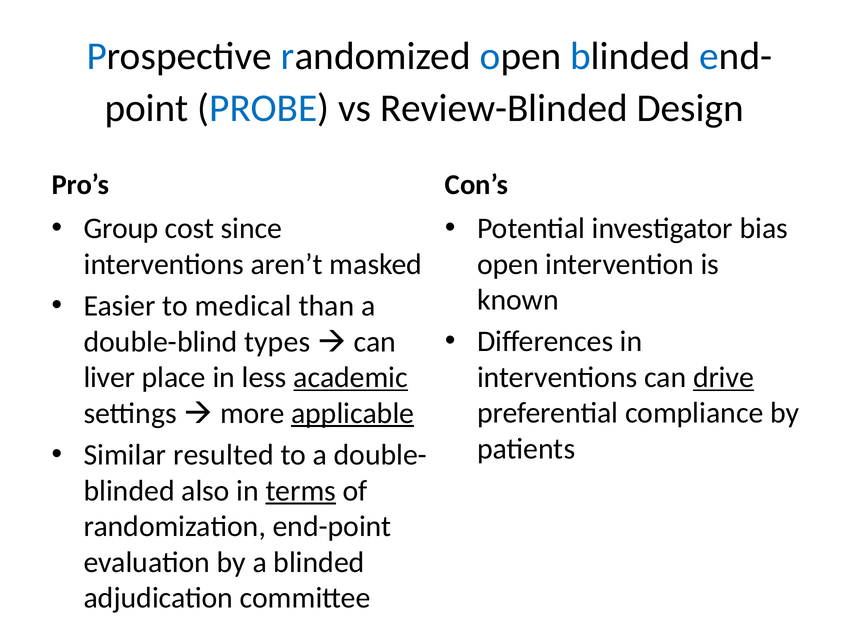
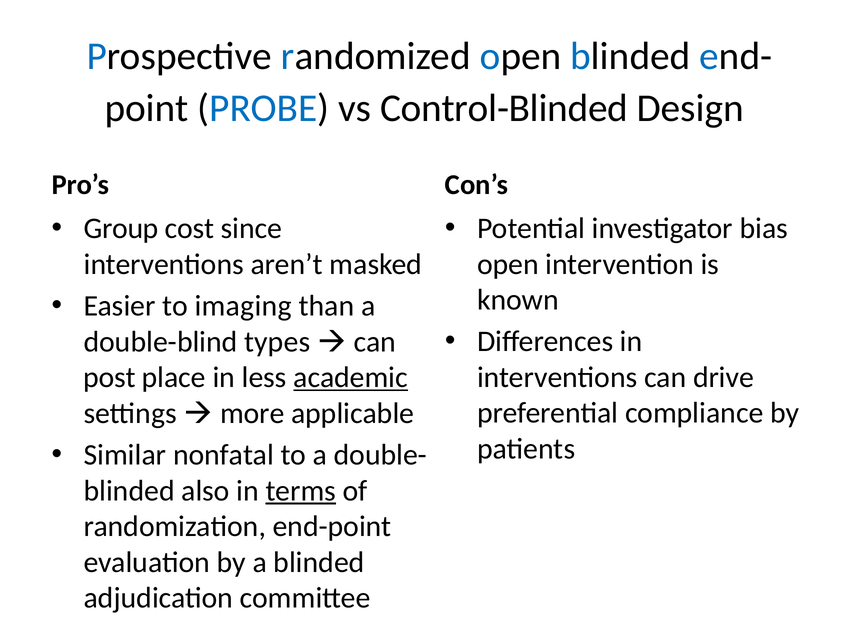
Review-Blinded: Review-Blinded -> Control-Blinded (504, 108)
medical: medical -> imaging (243, 306)
drive underline: present -> none (723, 377)
liver: liver -> post (110, 378)
applicable underline: present -> none (353, 413)
resulted: resulted -> nonfatal (223, 455)
